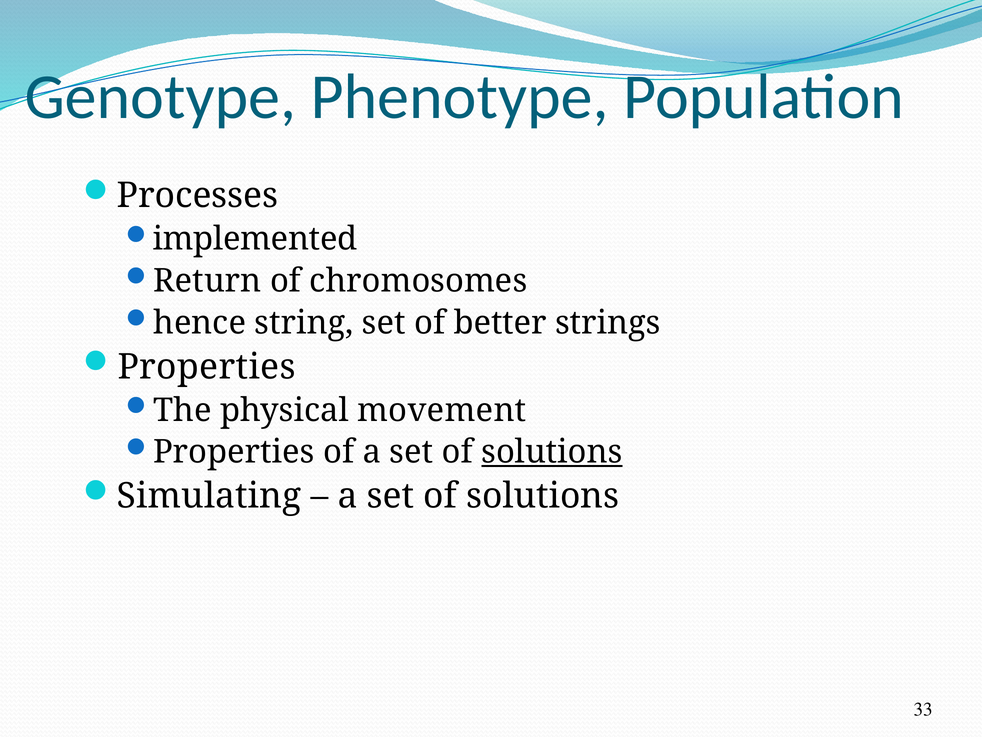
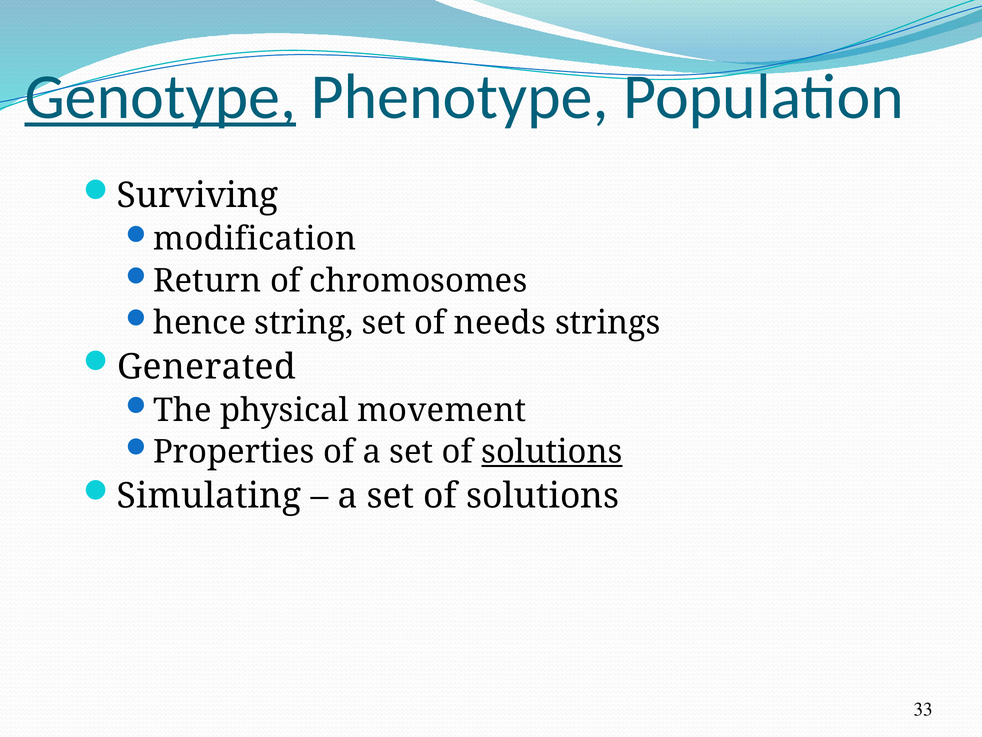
Genotype underline: none -> present (160, 97)
Processes: Processes -> Surviving (198, 196)
implemented: implemented -> modification (255, 239)
better: better -> needs (500, 323)
Properties: Properties -> Generated (207, 367)
